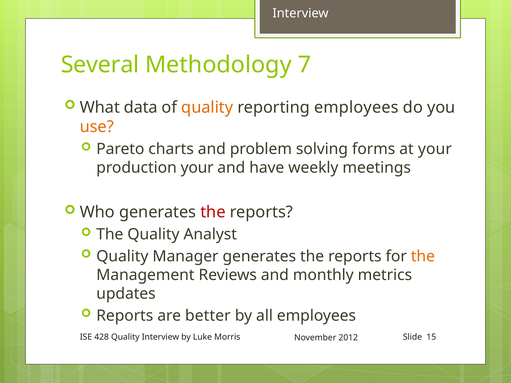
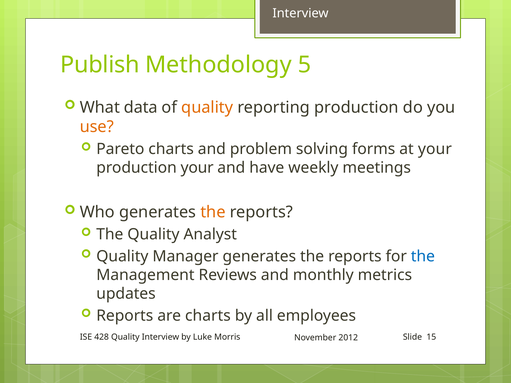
Several: Several -> Publish (100, 65)
7: 7 -> 5 (304, 65)
reporting employees: employees -> production (356, 107)
the colour: red -> orange (213, 212)
the colour: orange -> blue (423, 256)
are better: better -> charts (208, 316)
